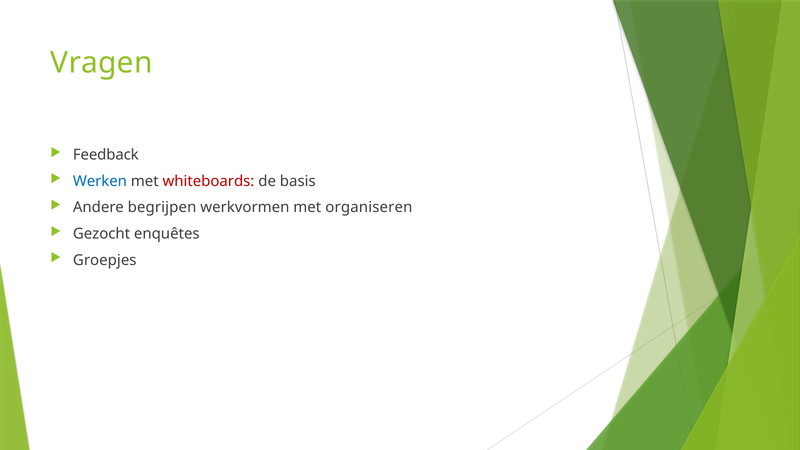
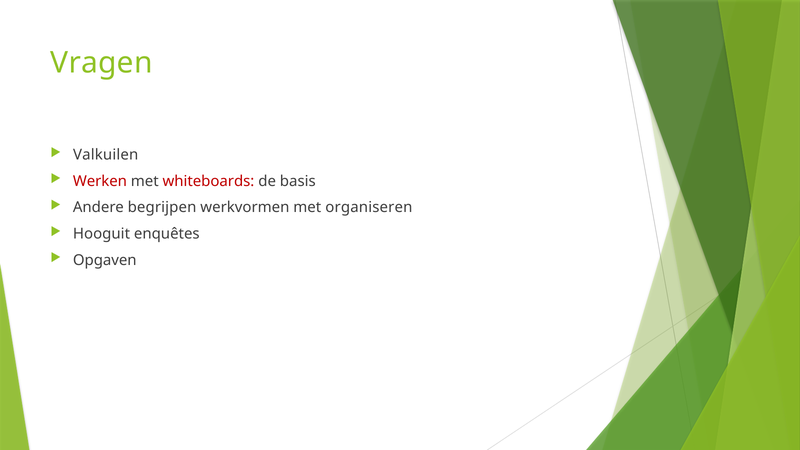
Feedback: Feedback -> Valkuilen (106, 155)
Werken colour: blue -> red (100, 181)
Gezocht: Gezocht -> Hooguit (101, 234)
Groepjes: Groepjes -> Opgaven (105, 260)
